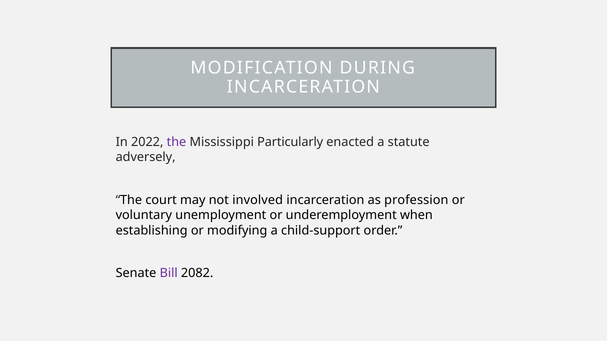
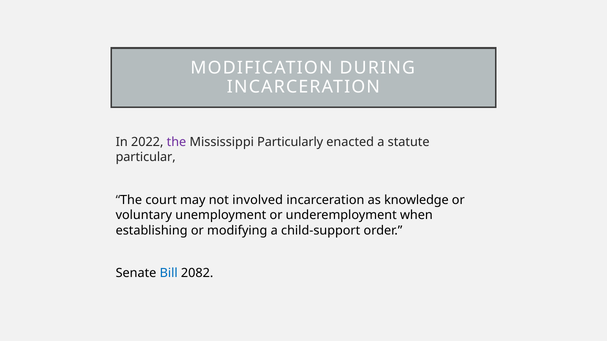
adversely: adversely -> particular (146, 157)
profession: profession -> knowledge (416, 200)
Bill colour: purple -> blue (169, 274)
